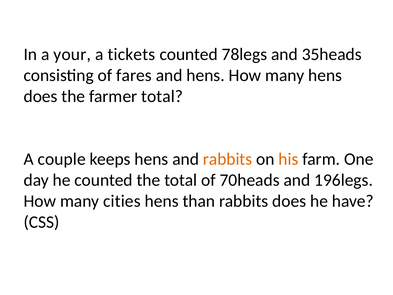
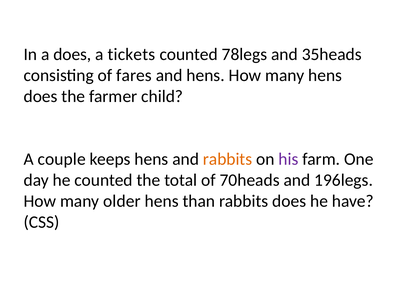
a your: your -> does (72, 54)
farmer total: total -> child (162, 96)
his colour: orange -> purple (288, 159)
cities: cities -> older (122, 201)
